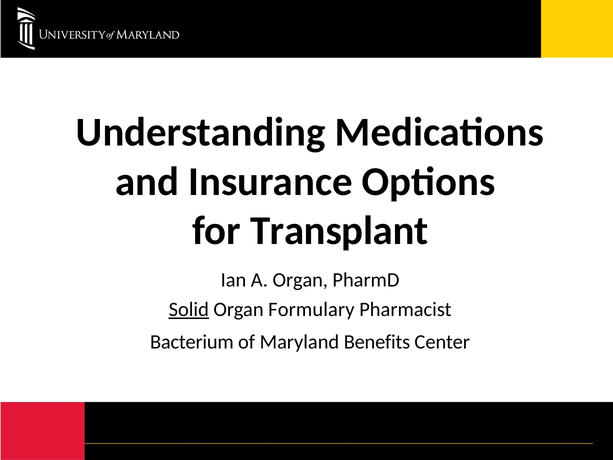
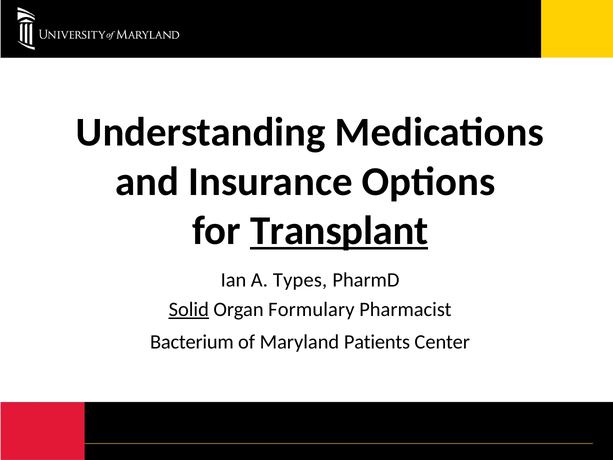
Transplant underline: none -> present (339, 230)
A Organ: Organ -> Types (300, 280)
Benefits: Benefits -> Patients (377, 342)
